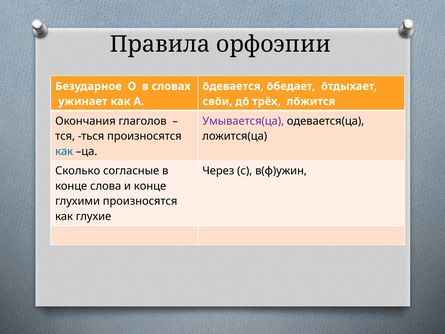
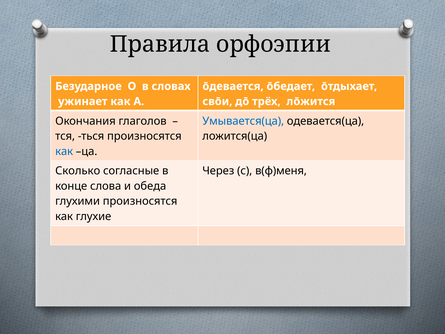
Умывается(ца colour: purple -> blue (243, 121)
в(ф)ужин: в(ф)ужин -> в(ф)меня (281, 171)
и конце: конце -> обеда (150, 186)
